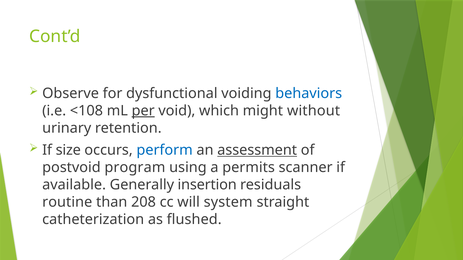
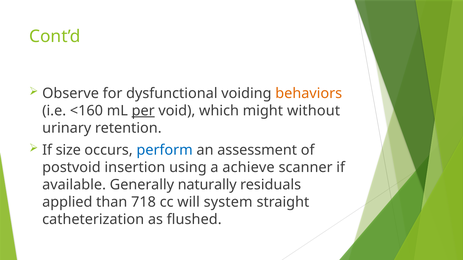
behaviors colour: blue -> orange (309, 93)
<108: <108 -> <160 (86, 111)
assessment underline: present -> none (257, 150)
program: program -> insertion (135, 168)
permits: permits -> achieve (248, 168)
insertion: insertion -> naturally (207, 185)
routine: routine -> applied (67, 202)
208: 208 -> 718 (144, 202)
